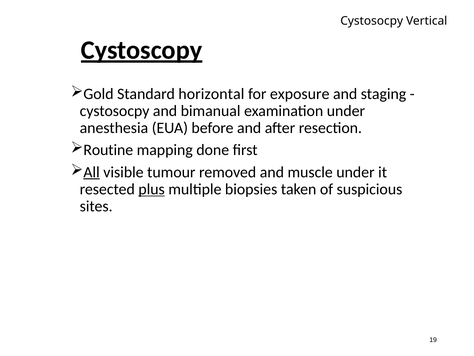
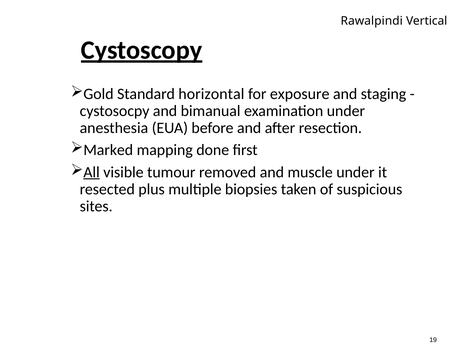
Cystosocpy: Cystosocpy -> Rawalpindi (372, 21)
Routine: Routine -> Marked (108, 150)
plus underline: present -> none (152, 189)
